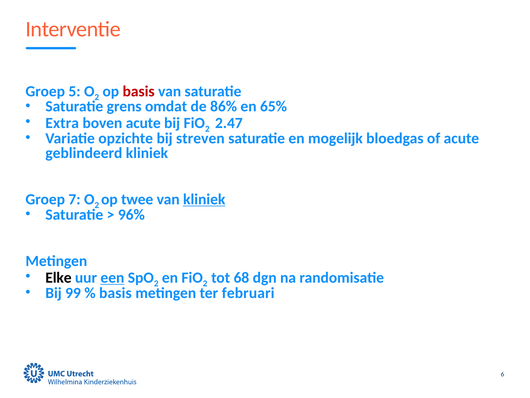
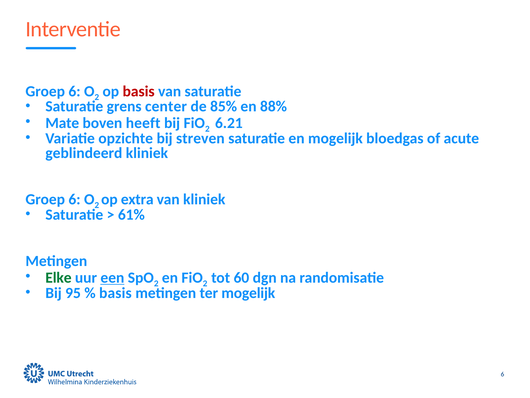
5: 5 -> 6 (75, 91)
omdat: omdat -> center (166, 106)
86%: 86% -> 85% (224, 106)
65%: 65% -> 88% (274, 106)
Extra: Extra -> Mate (62, 123)
boven acute: acute -> heeft (143, 123)
2.47: 2.47 -> 6.21 (229, 123)
7: 7 -> 6 (75, 199)
twee: twee -> extra (137, 199)
kliniek underline: present -> none (204, 199)
96%: 96% -> 61% (131, 214)
Elke colour: black -> green (58, 277)
68: 68 -> 60 (241, 277)
99: 99 -> 95 (73, 293)
ter februari: februari -> mogelijk (248, 293)
